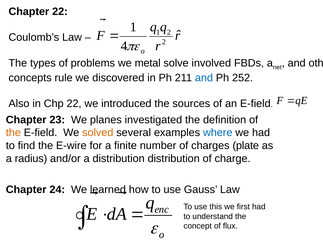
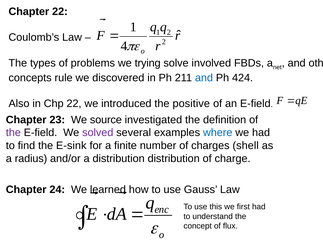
metal: metal -> trying (148, 63)
252: 252 -> 424 (243, 78)
sources: sources -> positive (191, 104)
planes: planes -> source (106, 120)
the colour: orange -> purple (13, 133)
solved colour: orange -> purple (98, 133)
E-wire: E-wire -> E-sink (71, 146)
plate: plate -> shell (246, 146)
